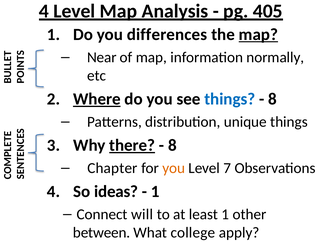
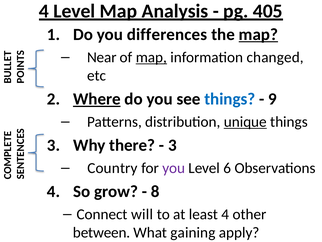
map underline: none -> present (151, 57)
normally: normally -> changed (275, 57)
8: 8 -> 9 (272, 99)
unique underline: none -> present (245, 122)
there underline: present -> none (132, 145)
8: 8 -> 3 (172, 145)
Chapter: Chapter -> Country (112, 168)
you colour: orange -> purple (174, 168)
7: 7 -> 6 (227, 168)
ideas: ideas -> grow (116, 191)
1: 1 -> 8 (155, 191)
least 1: 1 -> 4 (225, 214)
college: college -> gaining (193, 232)
